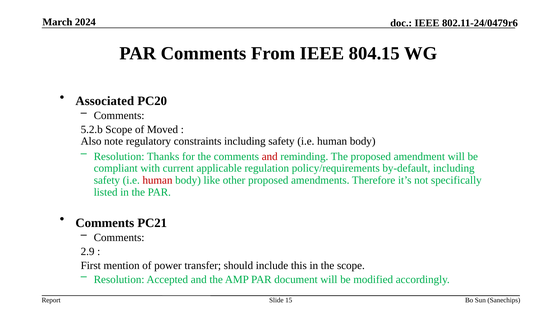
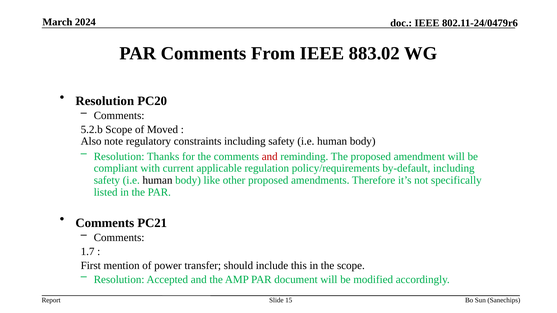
804.15: 804.15 -> 883.02 (374, 54)
Associated: Associated -> Resolution (105, 101)
human colour: red -> black (157, 180)
2.9: 2.9 -> 1.7 (88, 252)
